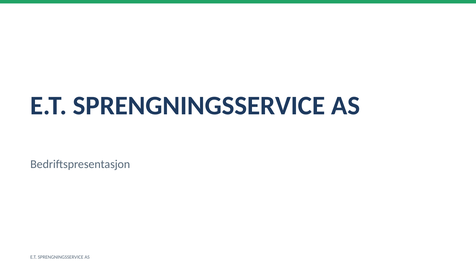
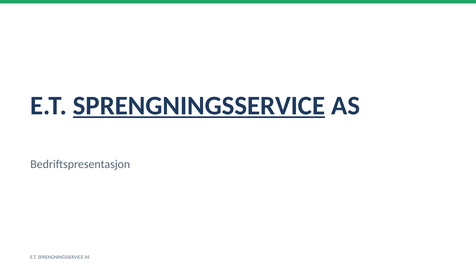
SPRENGNINGSSERVICE underline: none -> present (199, 106)
